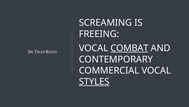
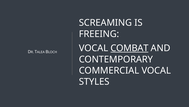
STYLES underline: present -> none (94, 81)
